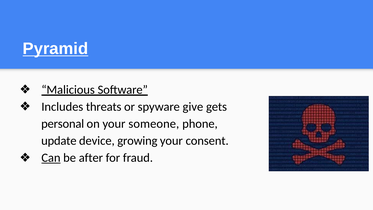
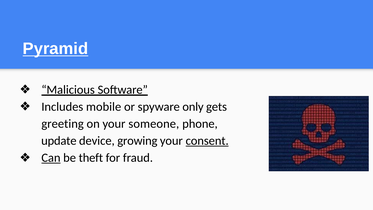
threats: threats -> mobile (104, 107)
give: give -> only (193, 107)
personal: personal -> greeting (63, 124)
consent underline: none -> present (207, 141)
after: after -> theft (91, 158)
